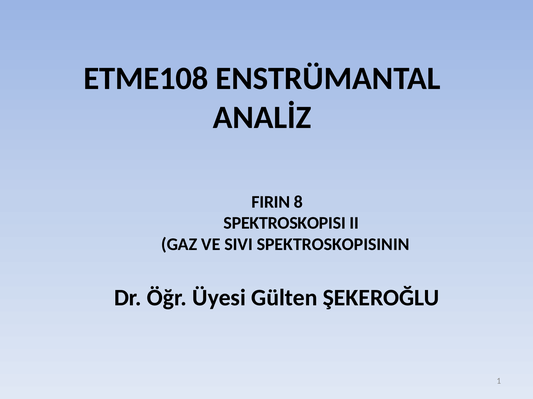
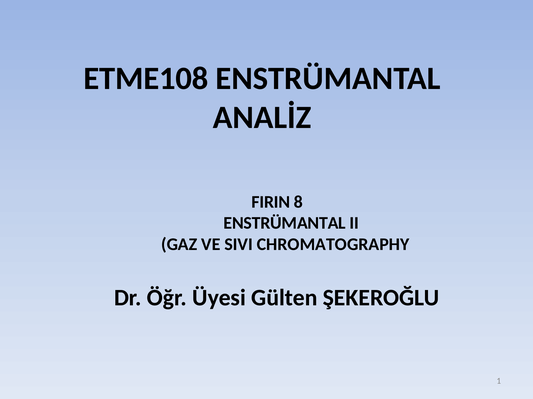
SPEKTROSKOPISI: SPEKTROSKOPISI -> ENSTRÜMANTAL (285, 224)
SPEKTROSKOPISININ: SPEKTROSKOPISININ -> CHROMATOGRAPHY (333, 245)
